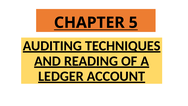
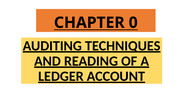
5: 5 -> 0 (133, 23)
